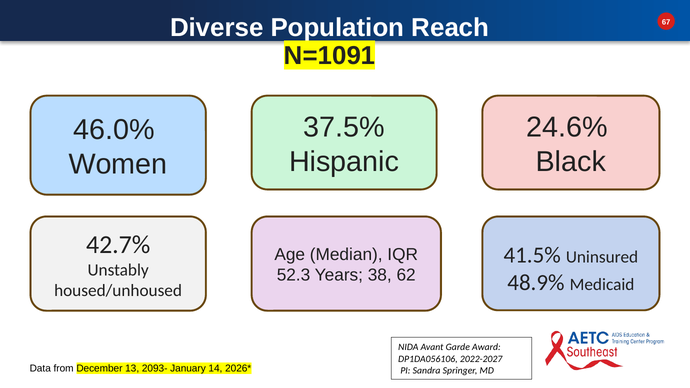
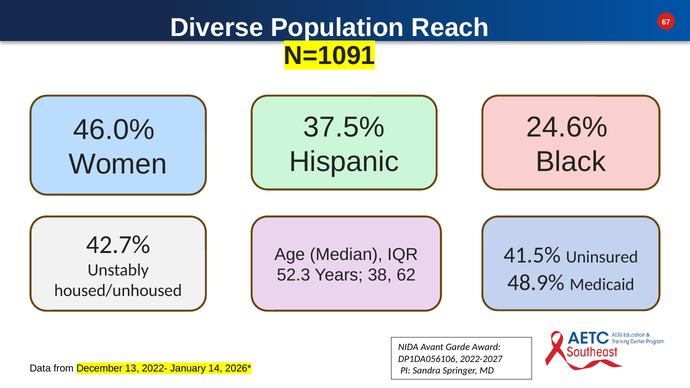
2093-: 2093- -> 2022- (155, 369)
